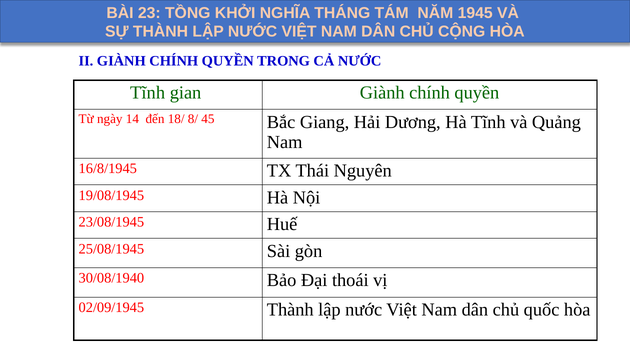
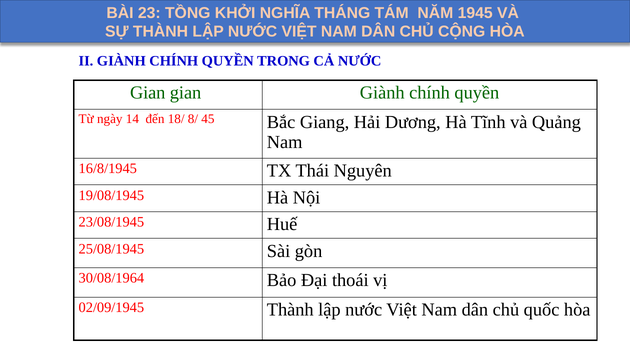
Tĩnh: Tĩnh -> Gian (148, 93)
30/08/1940: 30/08/1940 -> 30/08/1964 (111, 278)
